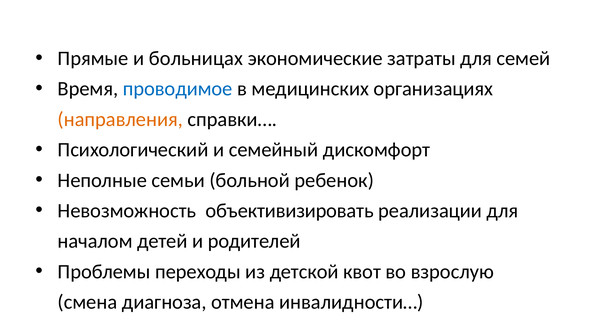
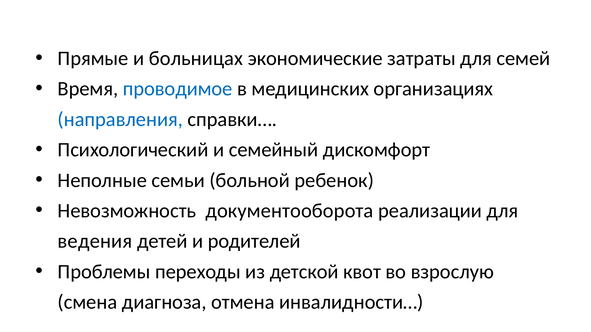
направления colour: orange -> blue (120, 120)
объективизировать: объективизировать -> документооборота (289, 211)
началом: началом -> ведения (95, 242)
